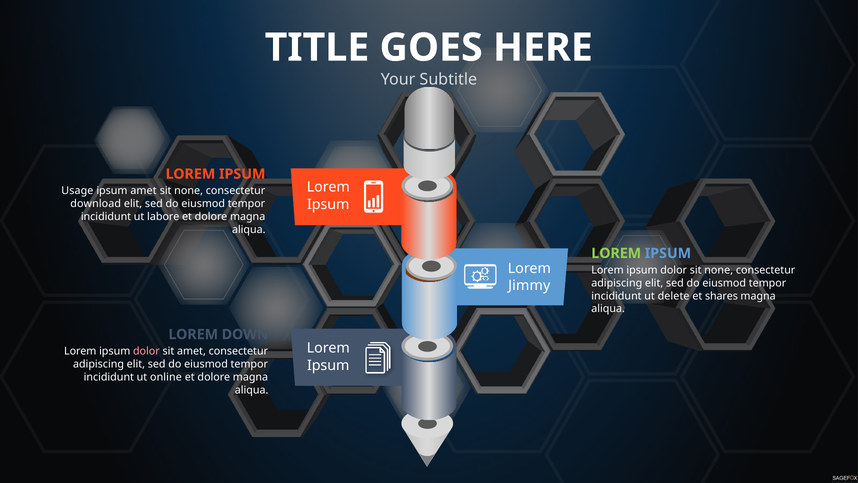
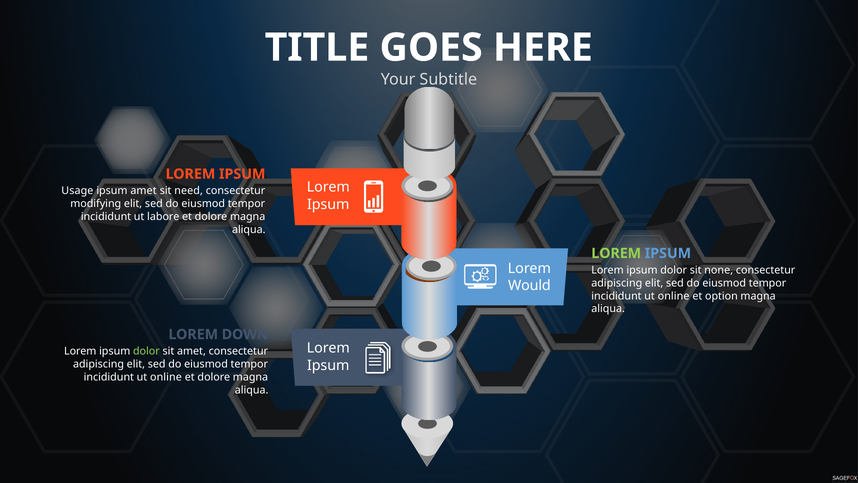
none: none -> need (189, 191)
download: download -> modifying (96, 204)
Jimmy: Jimmy -> Would (529, 285)
delete: delete -> online (674, 296)
shares: shares -> option (721, 296)
dolor colour: pink -> light green (146, 351)
